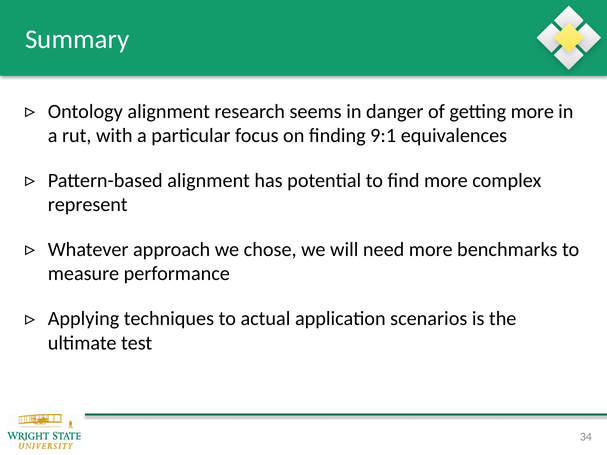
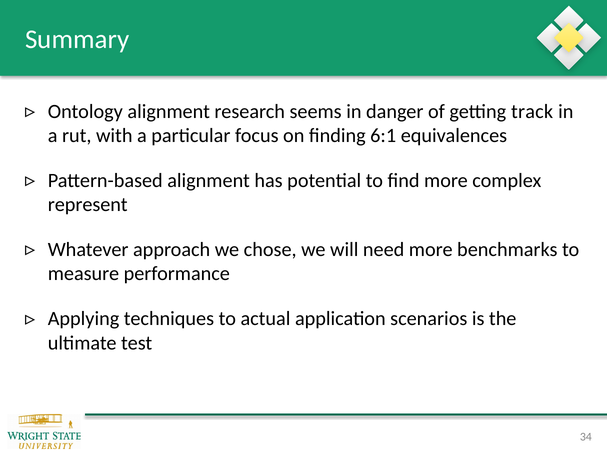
getting more: more -> track (532, 111)
9:1: 9:1 -> 6:1 (383, 136)
